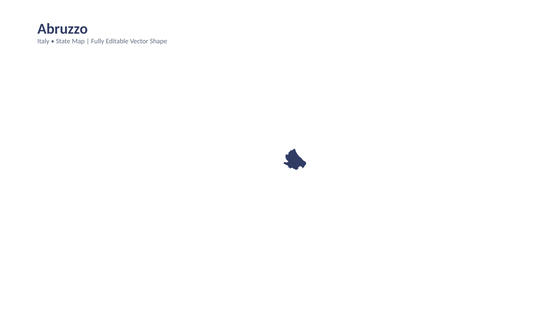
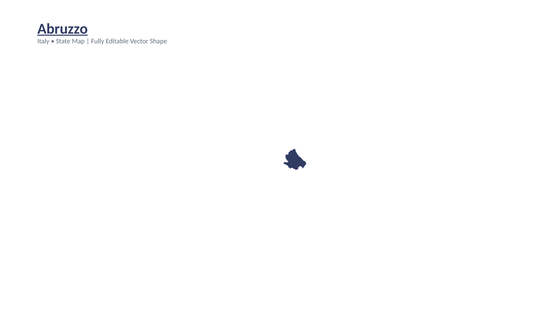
Abruzzo underline: none -> present (63, 29)
